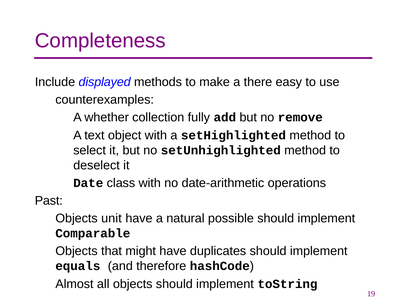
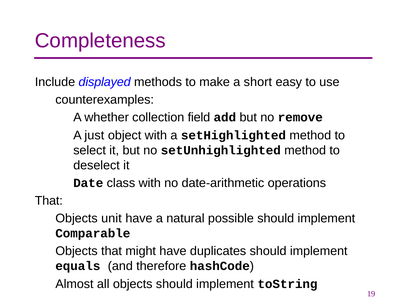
there: there -> short (258, 82)
fully: fully -> field (199, 118)
text: text -> just (94, 135)
Past: Past -> That (49, 201)
